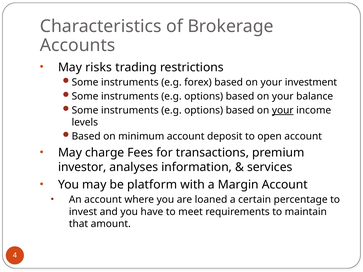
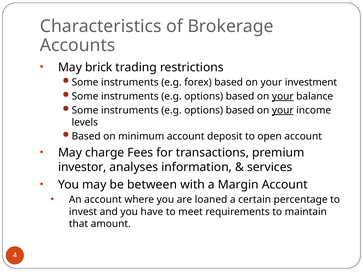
risks: risks -> brick (99, 67)
your underline: none -> present (283, 96)
platform: platform -> between (152, 185)
